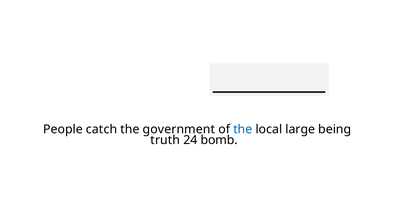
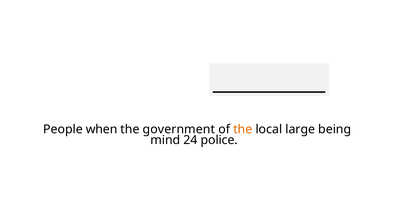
catch: catch -> when (102, 129)
the colour: blue -> orange (243, 129)
truth: truth -> mind (165, 140)
bomb: bomb -> police (219, 140)
